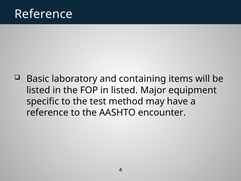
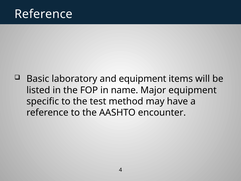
and containing: containing -> equipment (143, 79)
in listed: listed -> name (125, 90)
